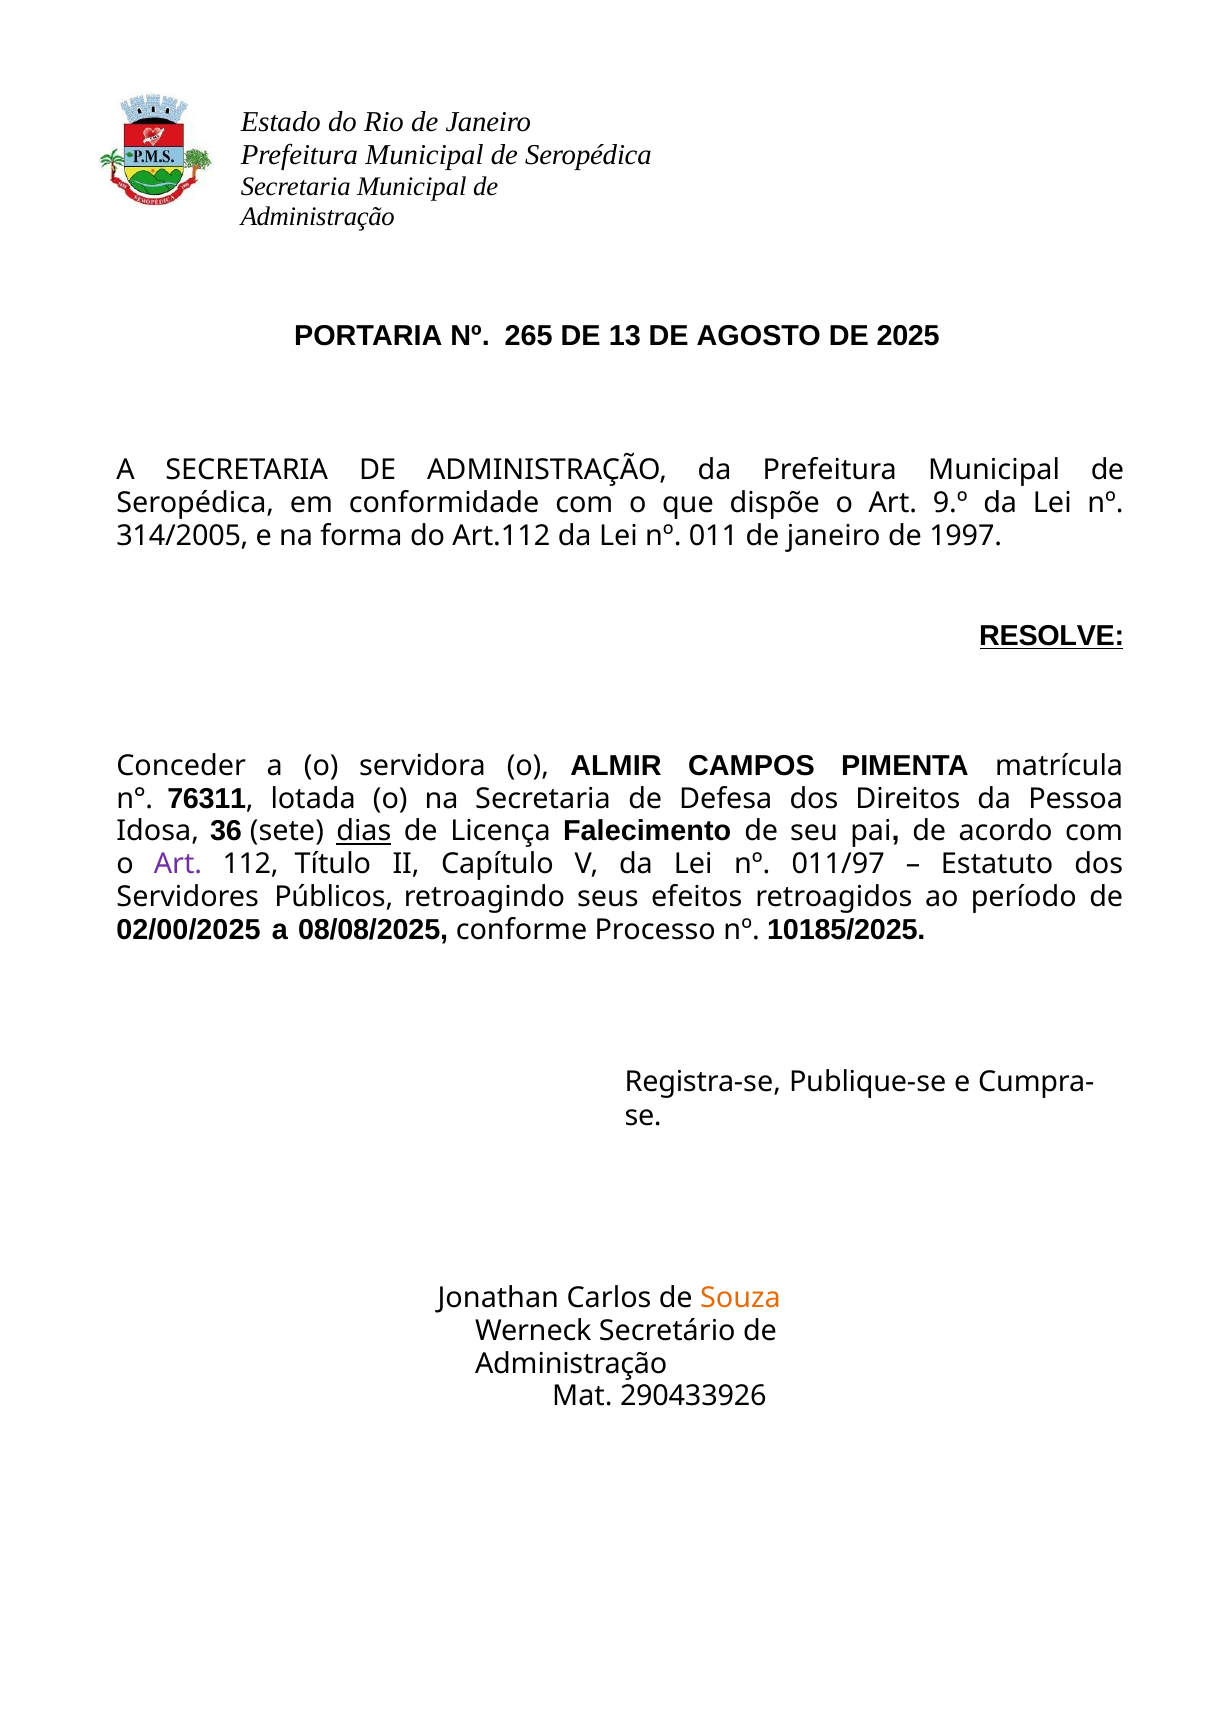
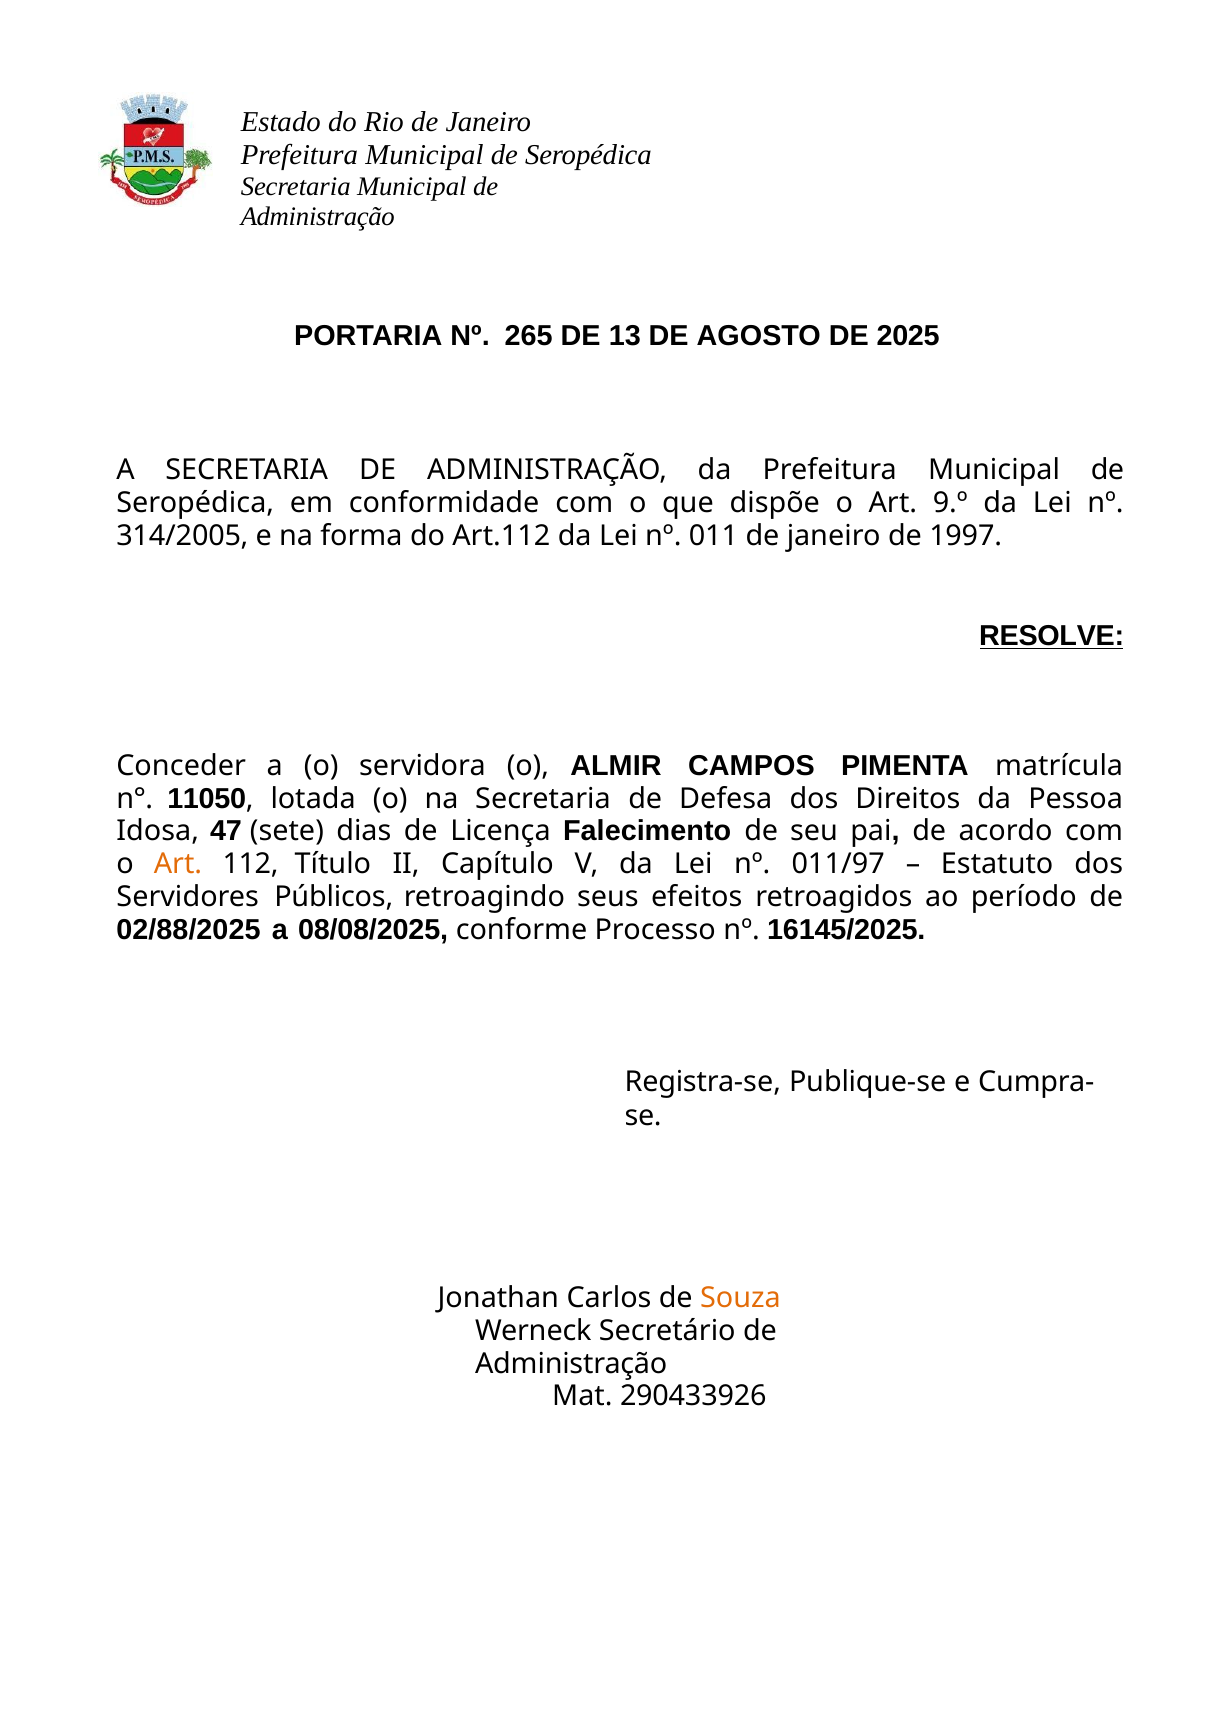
76311: 76311 -> 11050 (207, 798)
36: 36 -> 47 (226, 831)
dias underline: present -> none (364, 831)
Art colour: purple -> orange (178, 864)
02/00/2025: 02/00/2025 -> 02/88/2025 (188, 930)
10185/2025: 10185/2025 -> 16145/2025 (846, 930)
